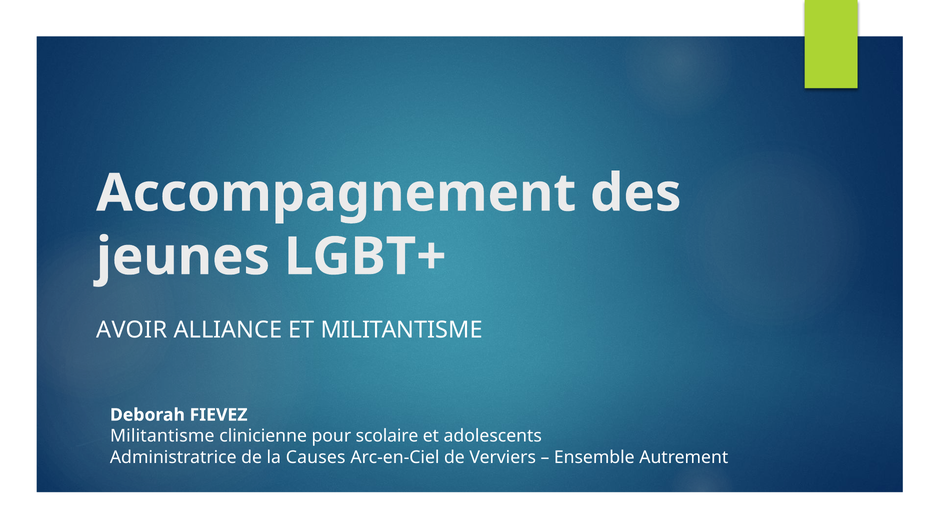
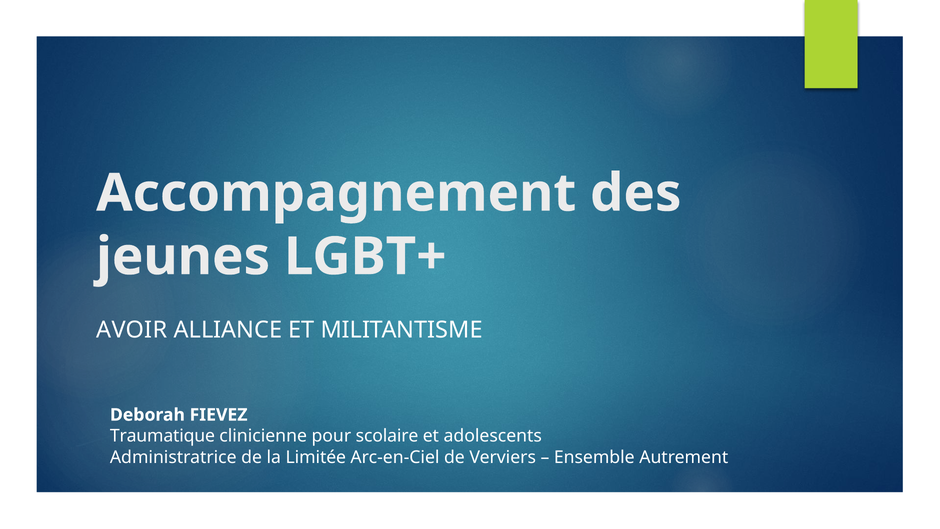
Militantisme: Militantisme -> Traumatique (162, 436)
Causes: Causes -> Limitée (316, 457)
